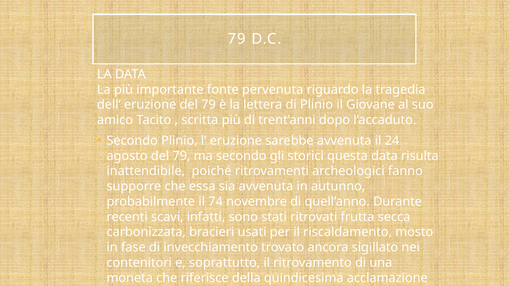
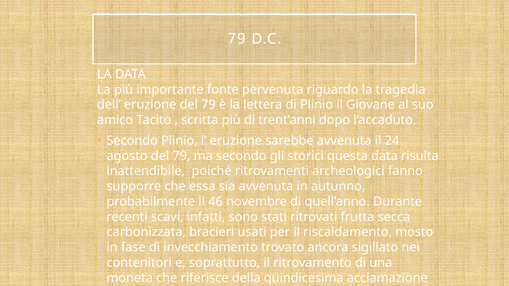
74: 74 -> 46 (216, 202)
